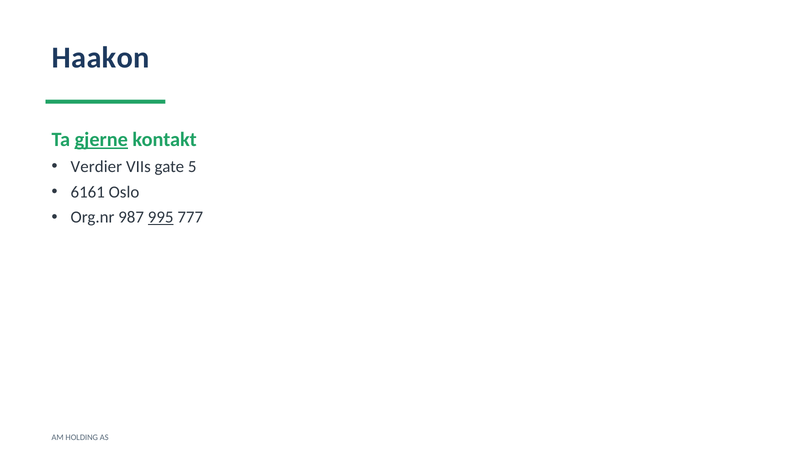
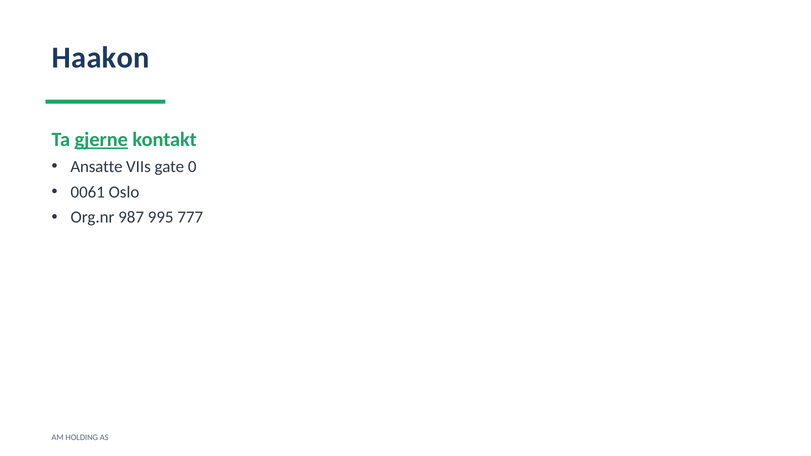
Verdier: Verdier -> Ansatte (97, 167)
5: 5 -> 0 (192, 167)
6161: 6161 -> 0061 (88, 192)
995 underline: present -> none (161, 217)
